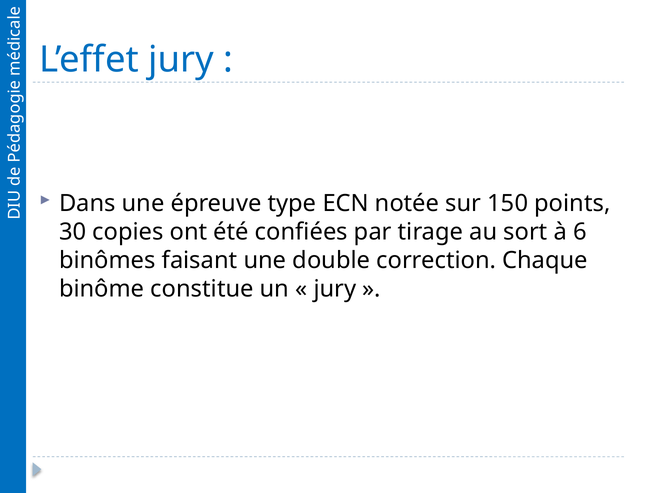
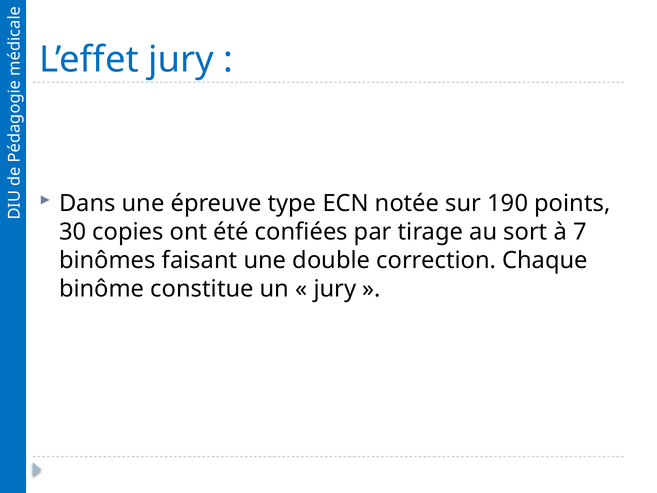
150: 150 -> 190 (508, 203)
6: 6 -> 7 (580, 232)
